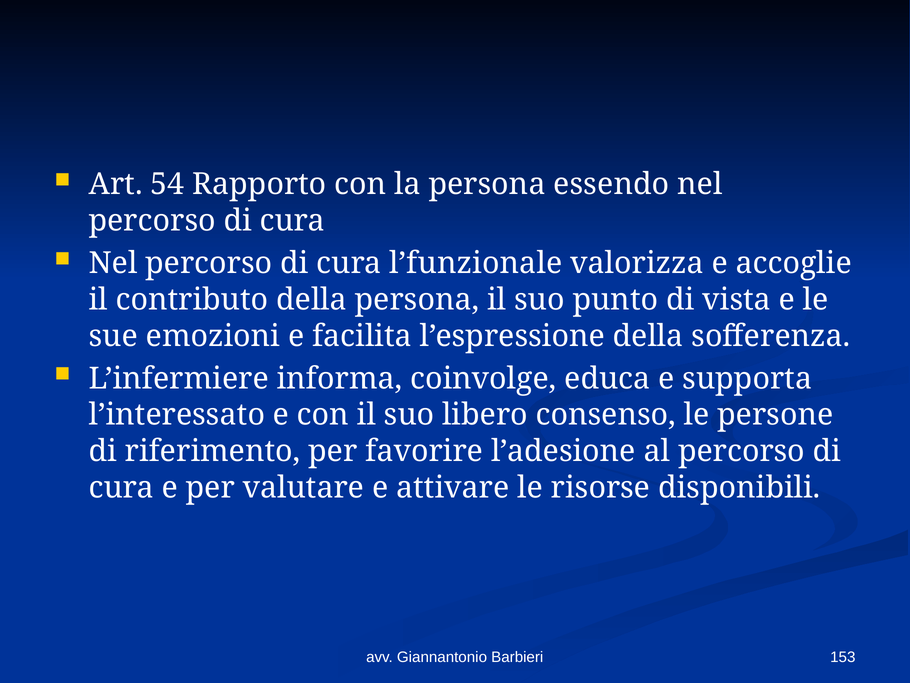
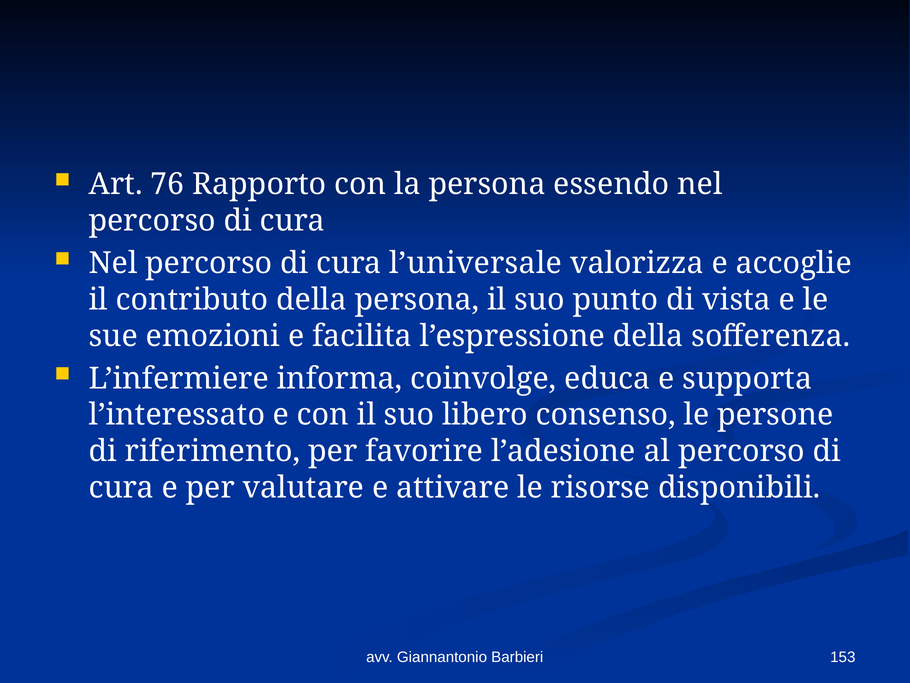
54: 54 -> 76 (167, 184)
l’funzionale: l’funzionale -> l’universale (476, 263)
